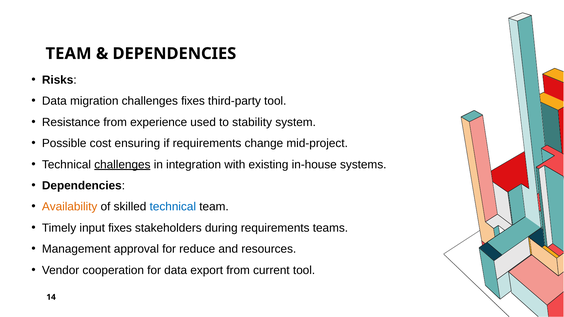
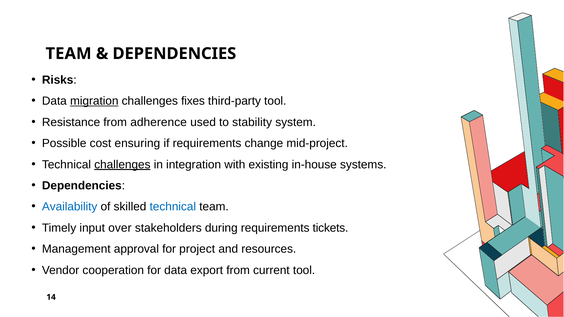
migration underline: none -> present (94, 101)
experience: experience -> adherence (159, 122)
Availability colour: orange -> blue (70, 207)
input fixes: fixes -> over (120, 228)
teams: teams -> tickets (330, 228)
reduce: reduce -> project (197, 249)
